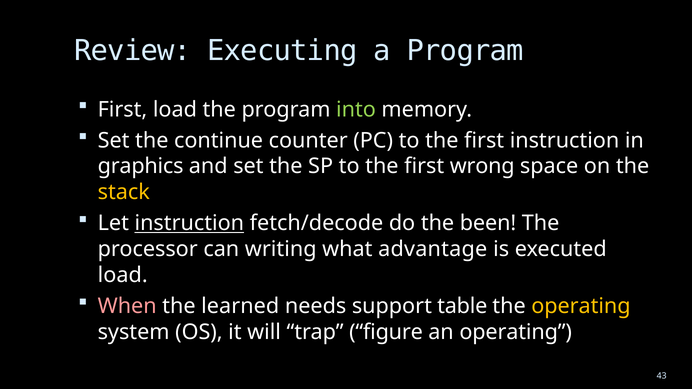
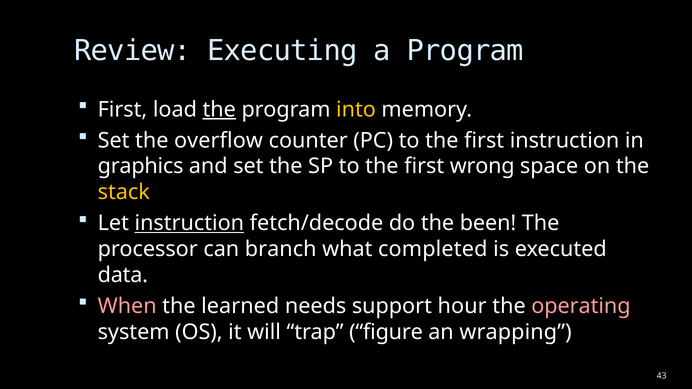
the underline: none -> present (219, 109)
into colour: light green -> yellow (356, 109)
continue: continue -> overflow (219, 140)
writing: writing -> branch (281, 249)
advantage: advantage -> completed (433, 249)
load: load -> data (123, 275)
table: table -> hour (462, 306)
operating colour: yellow -> pink (581, 306)
an operating: operating -> wrapping (516, 332)
